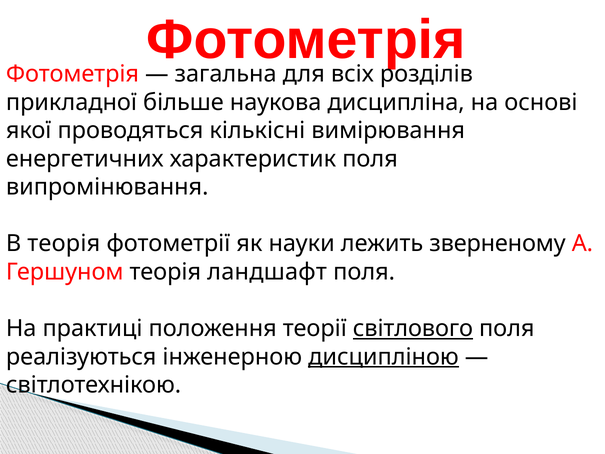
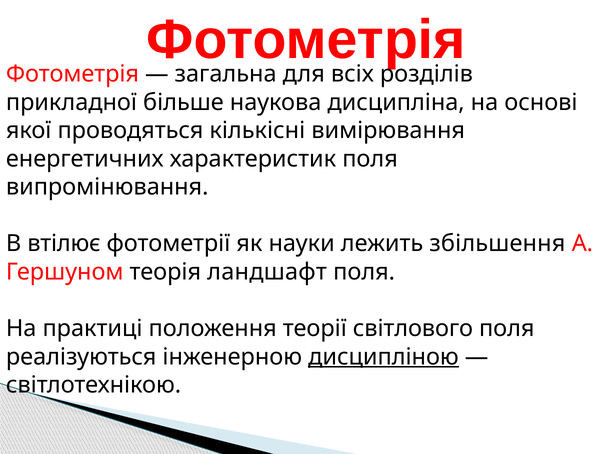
В теорія: теорія -> втілює (64, 244)
зверненому: зверненому -> збільшення (497, 244)
світлового underline: present -> none (413, 328)
